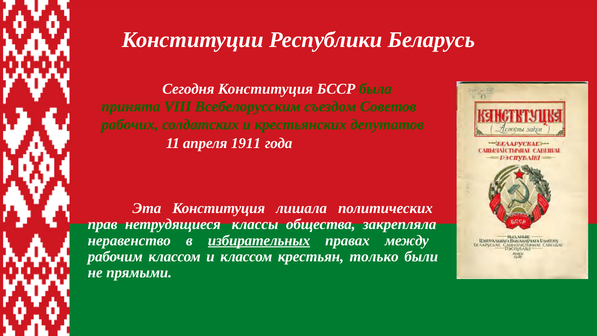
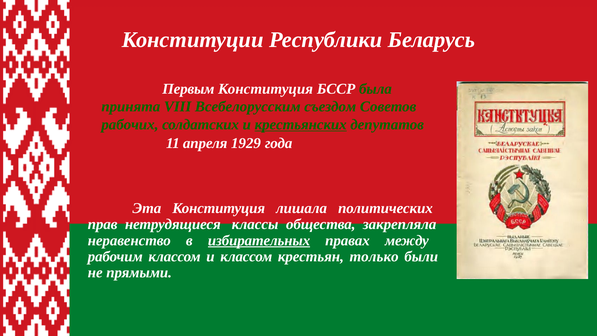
Сегодня: Сегодня -> Первым (188, 89)
крестьянских underline: none -> present (301, 125)
1911: 1911 -> 1929 (246, 143)
